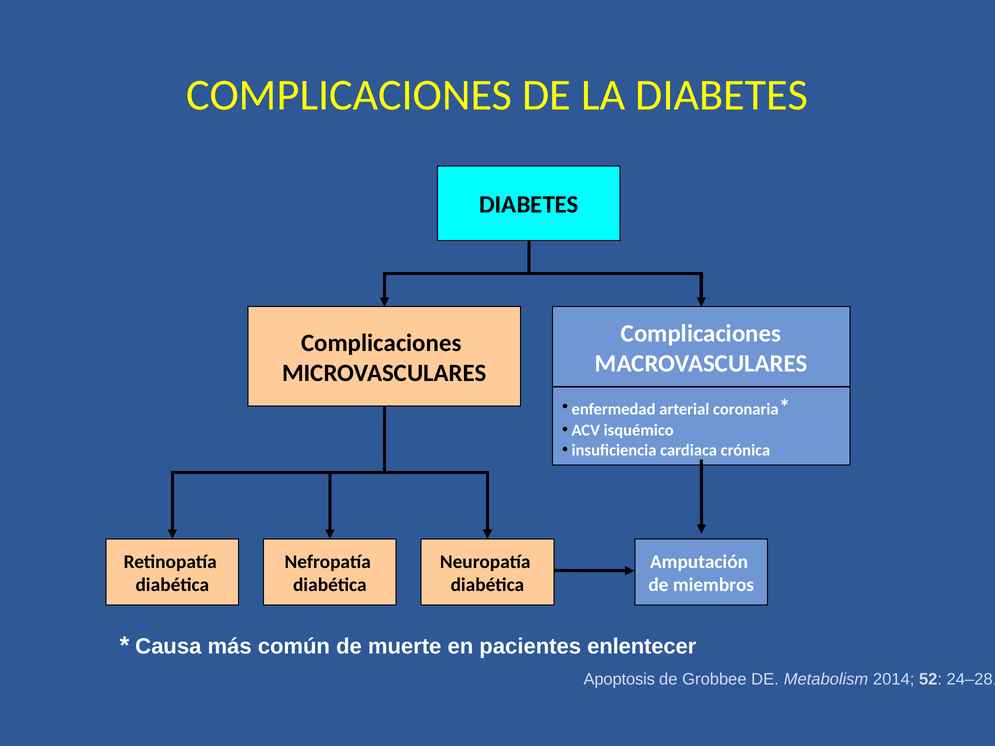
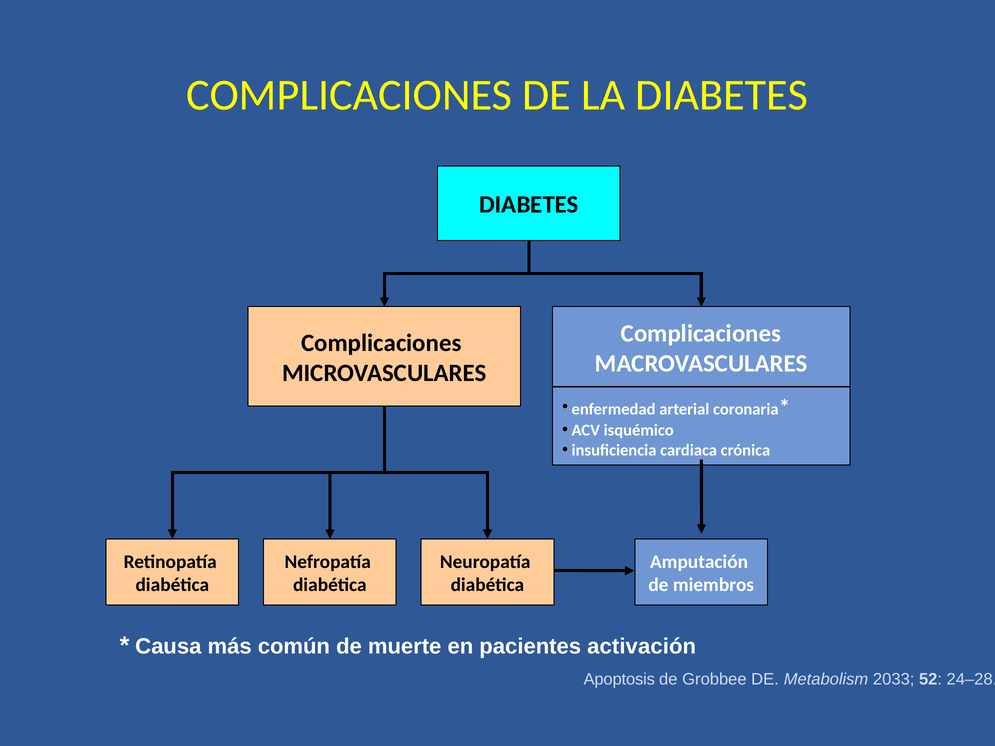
enlentecer: enlentecer -> activación (642, 647)
2014: 2014 -> 2033 (894, 680)
